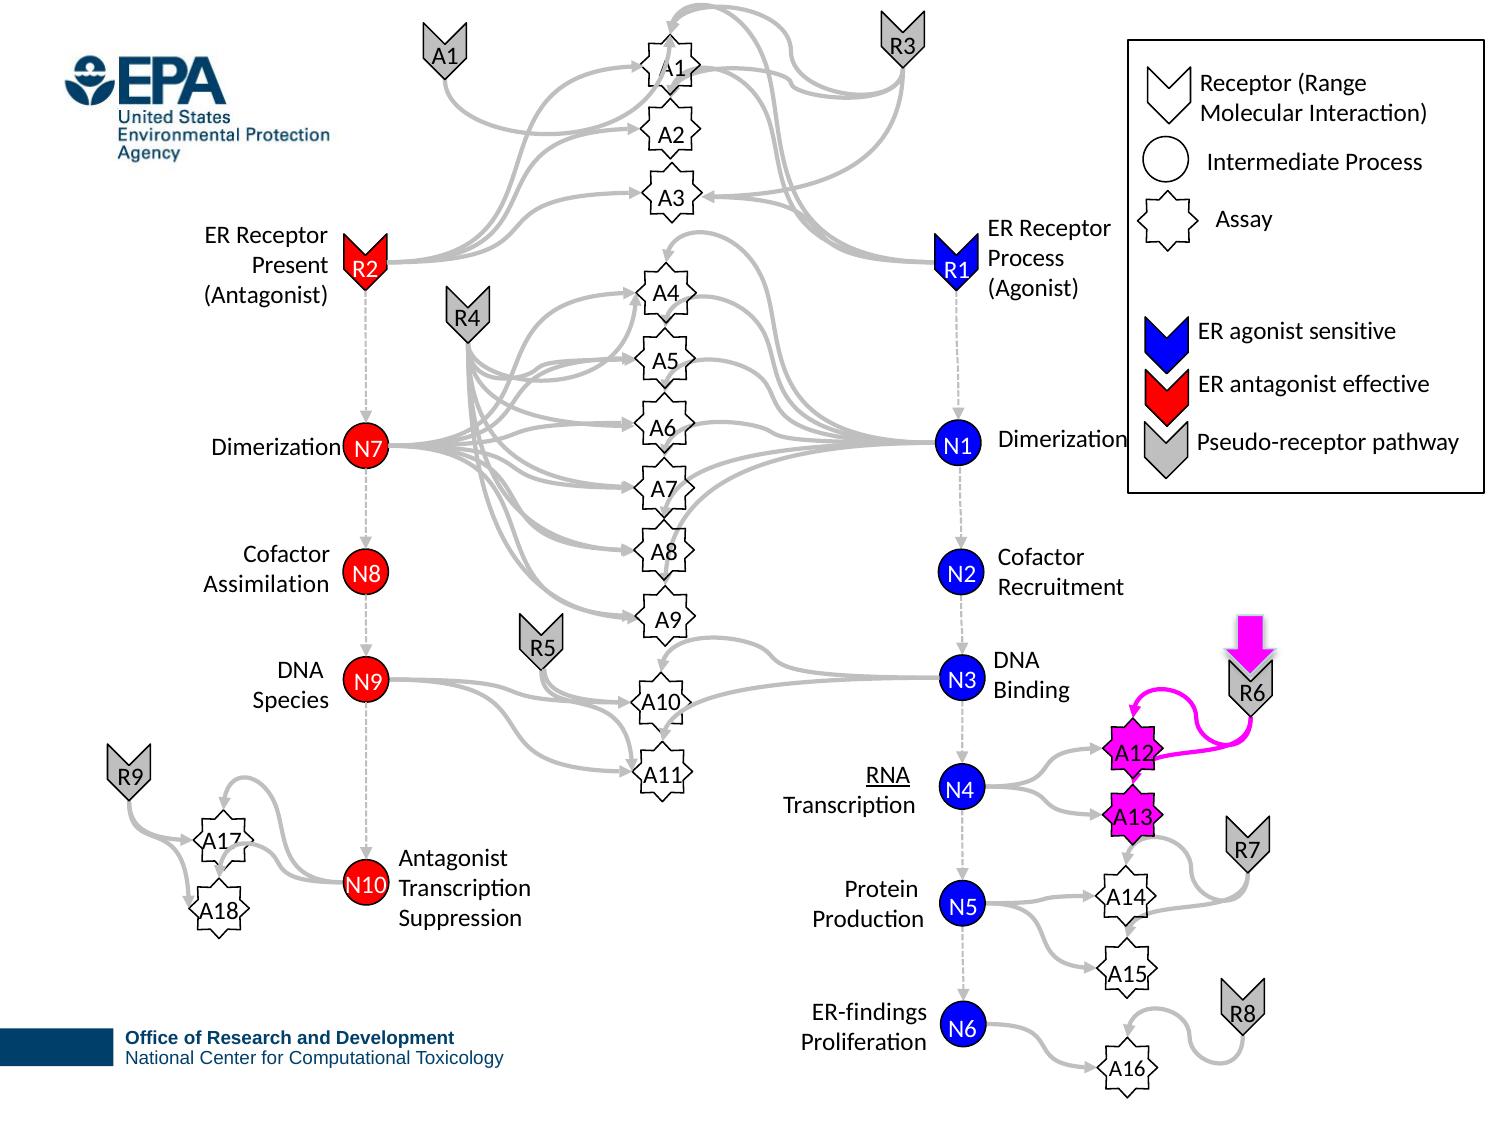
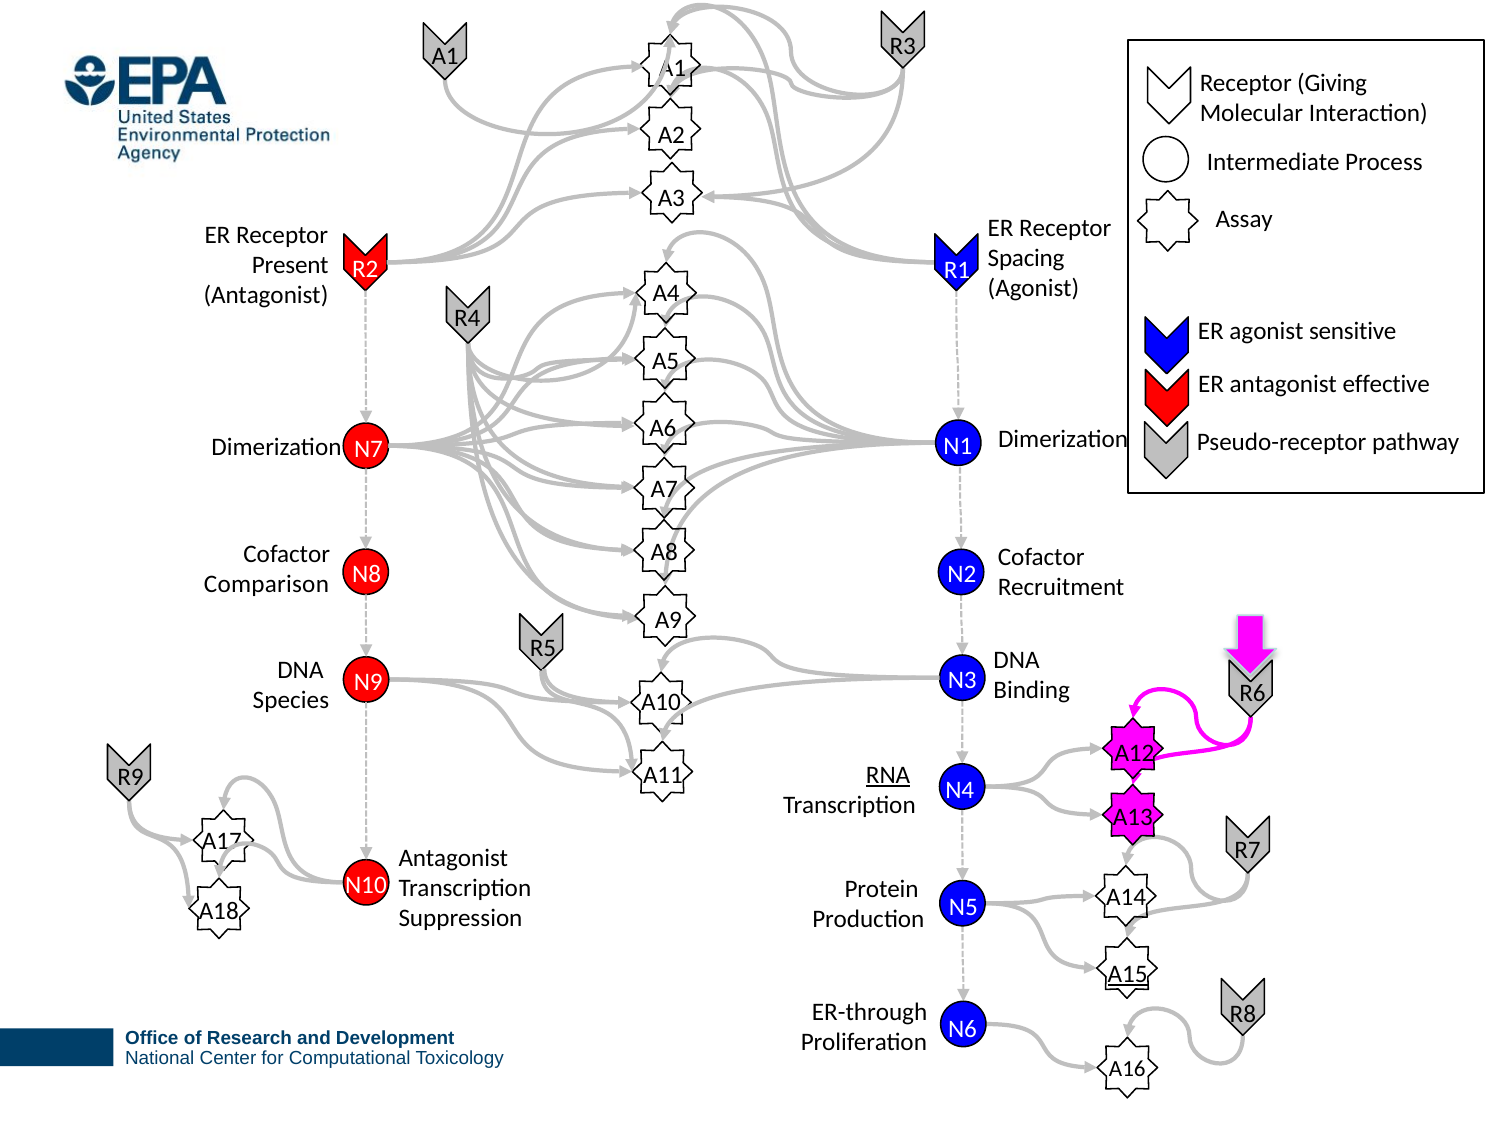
Range: Range -> Giving (1332, 83)
Process: Process -> Spacing (1026, 258)
Assimilation: Assimilation -> Comparison (266, 584)
A15 underline: none -> present (1128, 975)
ER-findings: ER-findings -> ER-through (870, 1012)
